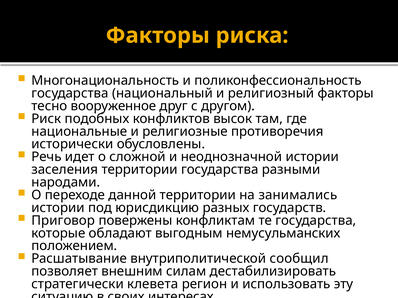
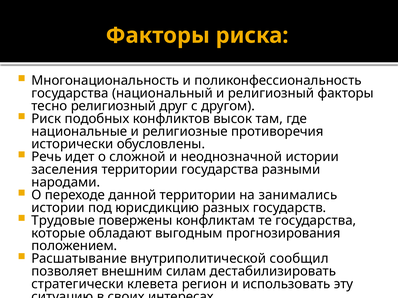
тесно вооруженное: вооруженное -> религиозный (113, 106)
Приговор: Приговор -> Трудовые (63, 221)
немусульманских: немусульманских -> прогнозирования (283, 234)
